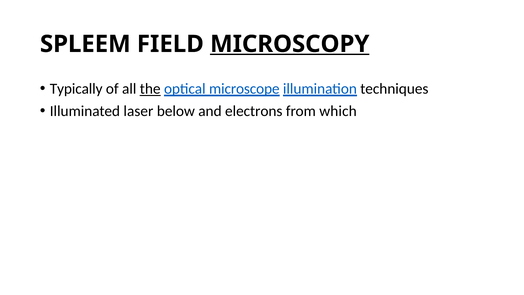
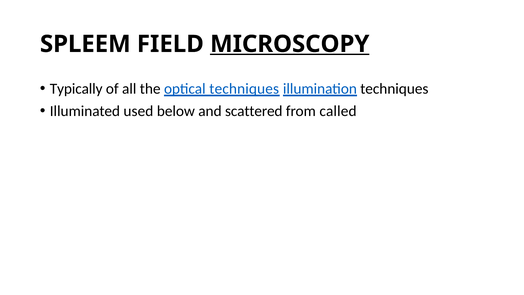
the underline: present -> none (150, 89)
optical microscope: microscope -> techniques (244, 89)
laser: laser -> used (138, 111)
electrons: electrons -> scattered (254, 111)
which: which -> called (338, 111)
